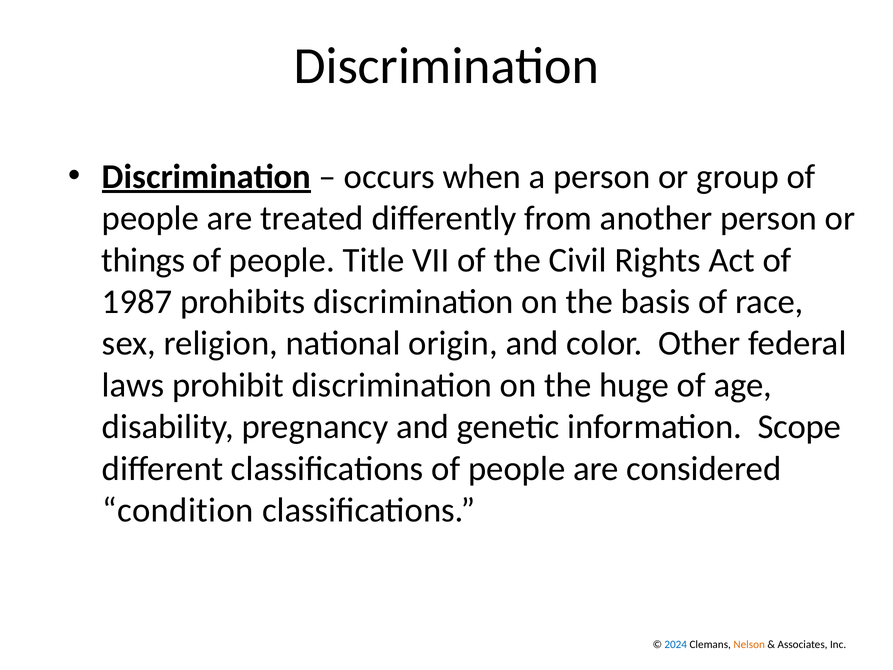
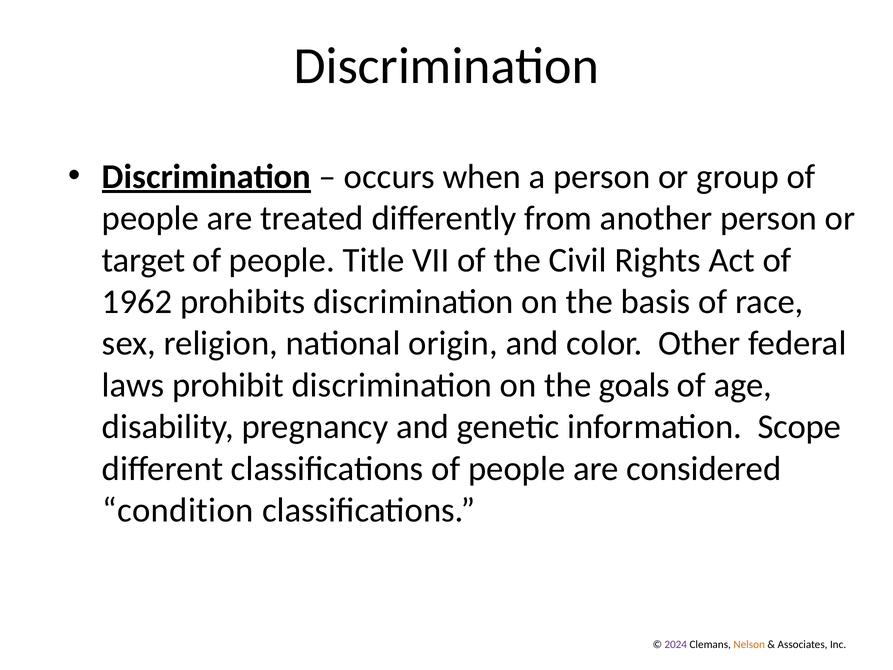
things: things -> target (143, 260)
1987: 1987 -> 1962 (137, 302)
huge: huge -> goals (634, 385)
2024 colour: blue -> purple (676, 644)
